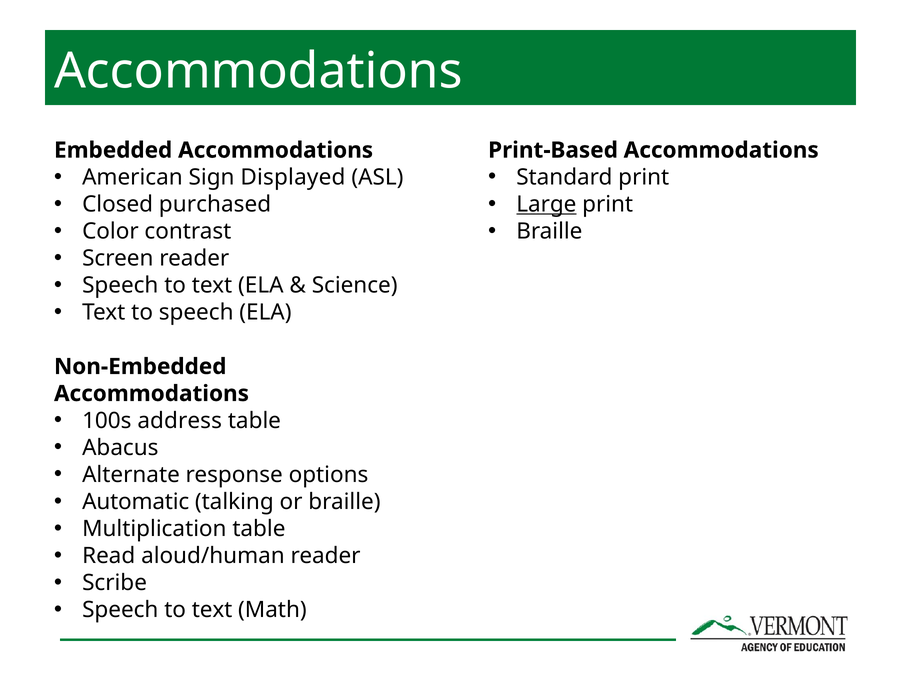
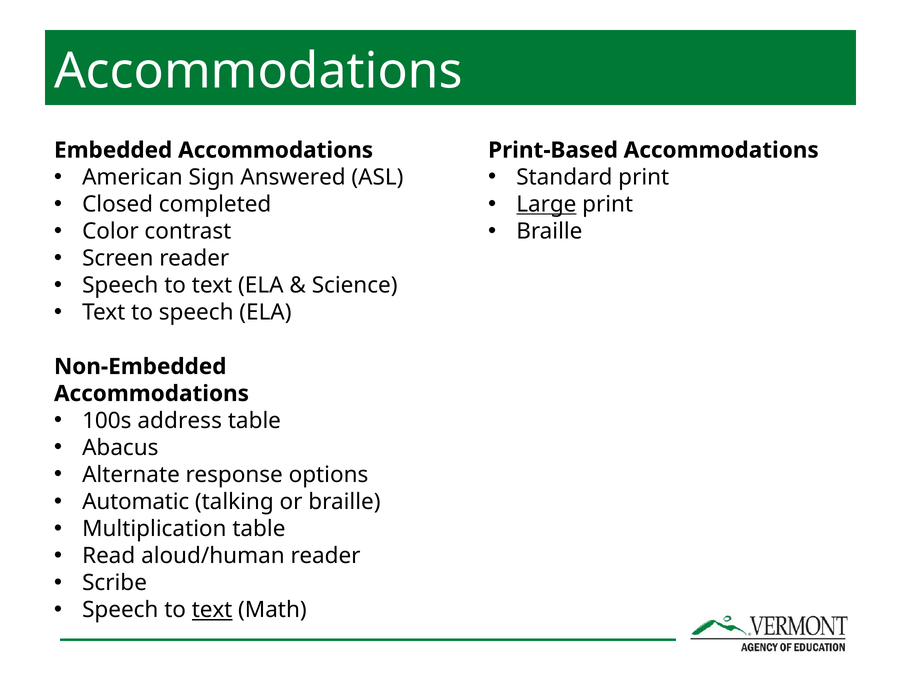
Displayed: Displayed -> Answered (293, 177)
purchased: purchased -> completed (215, 204)
text underline: none -> present (212, 610)
